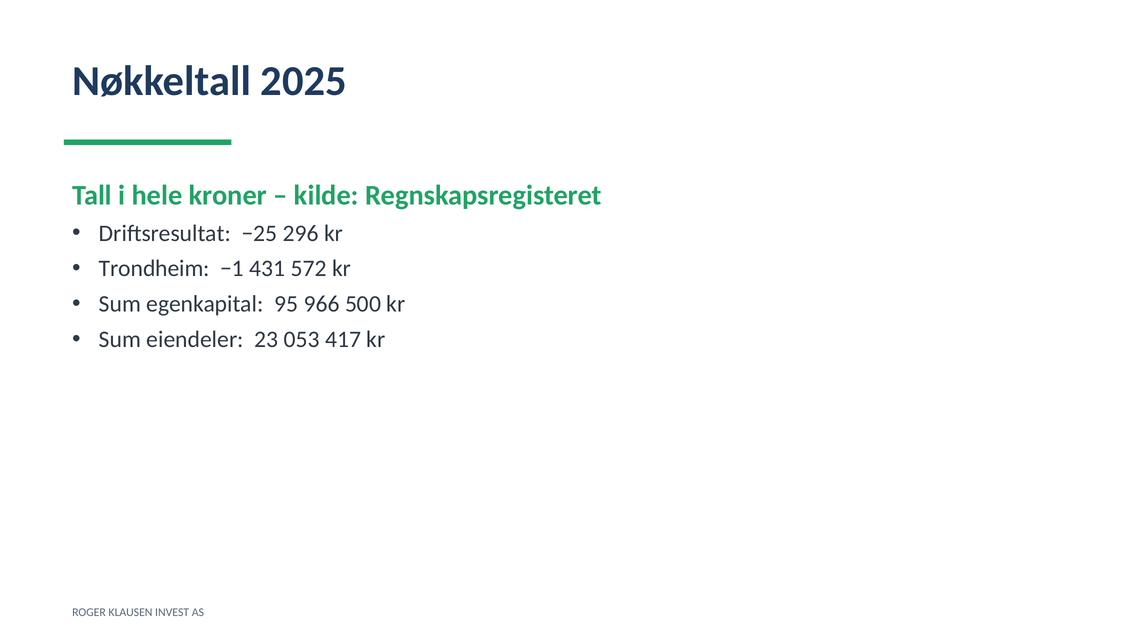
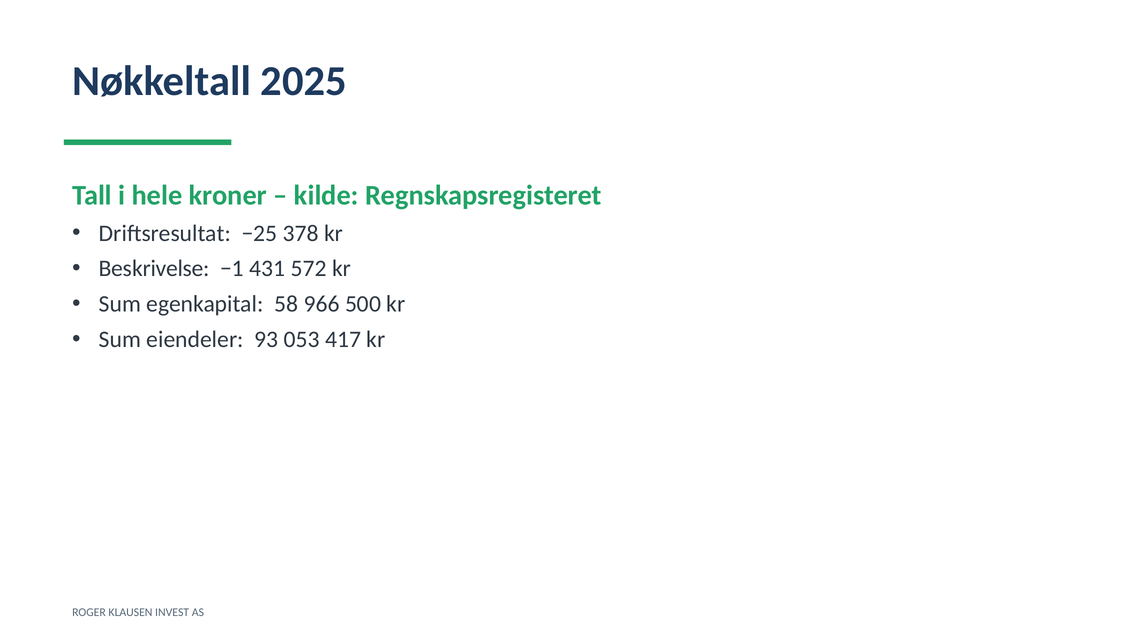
296: 296 -> 378 (301, 233)
Trondheim: Trondheim -> Beskrivelse (154, 269)
95: 95 -> 58 (286, 304)
23: 23 -> 93 (266, 340)
